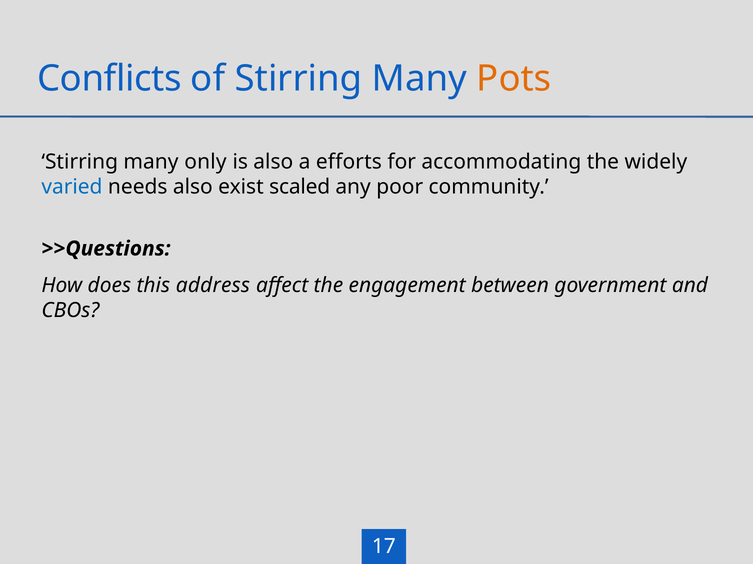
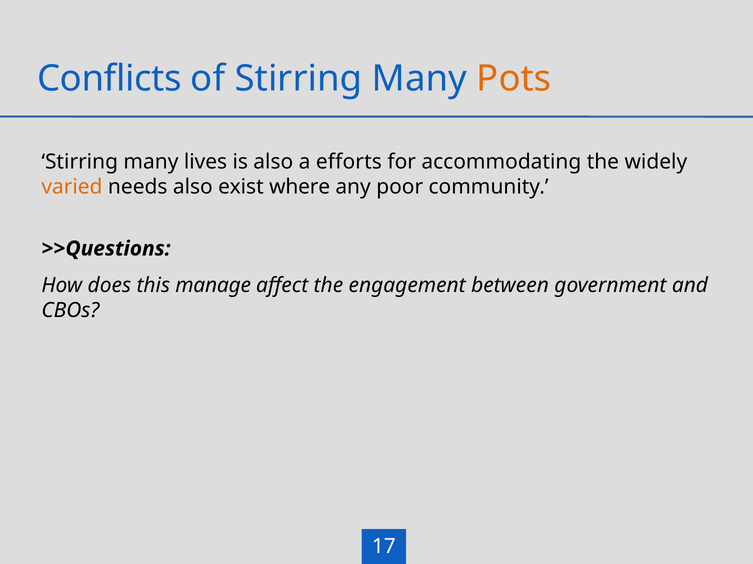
only: only -> lives (206, 162)
varied colour: blue -> orange (72, 187)
scaled: scaled -> where (300, 187)
address: address -> manage (213, 286)
